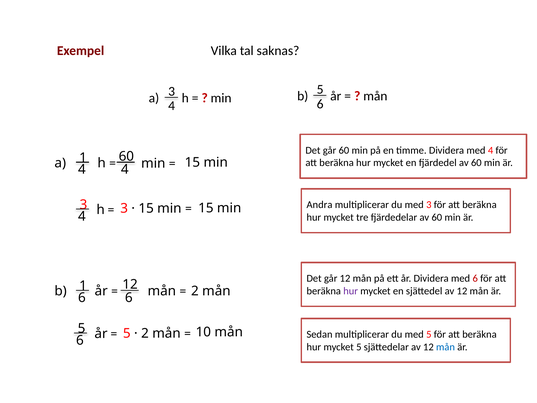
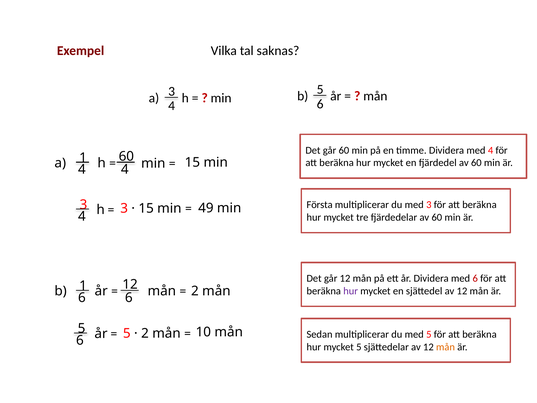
Andra: Andra -> Första (320, 205)
15: 15 -> 49 (206, 208)
mån colour: blue -> orange (445, 347)
